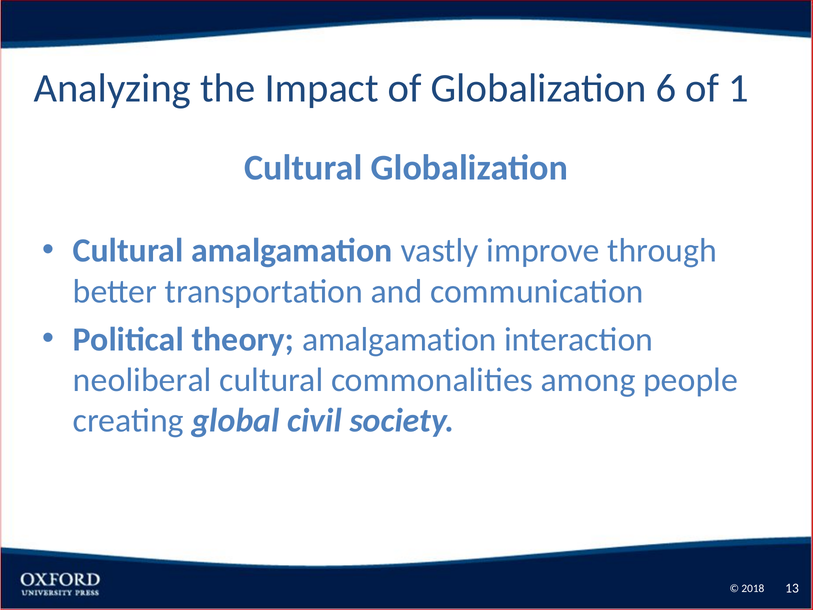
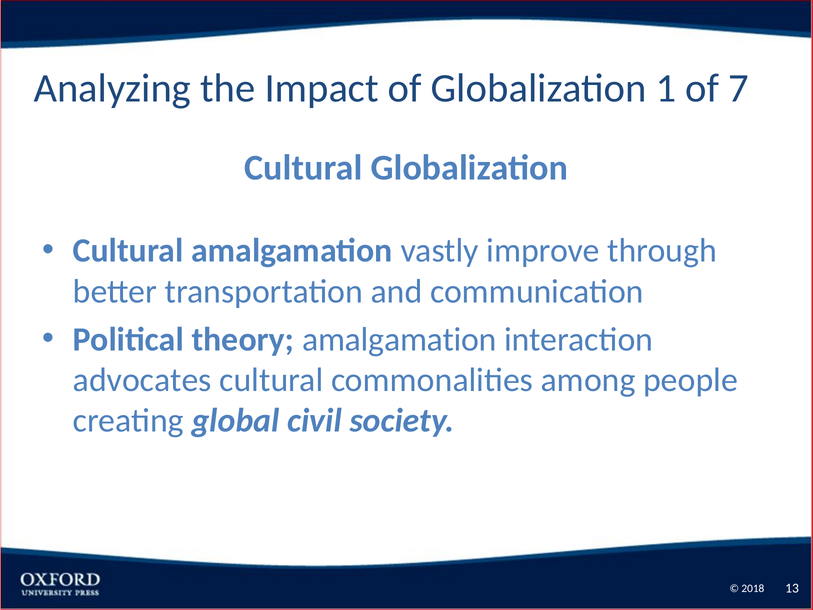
6: 6 -> 1 (666, 88)
1: 1 -> 7 (739, 88)
neoliberal: neoliberal -> advocates (142, 380)
